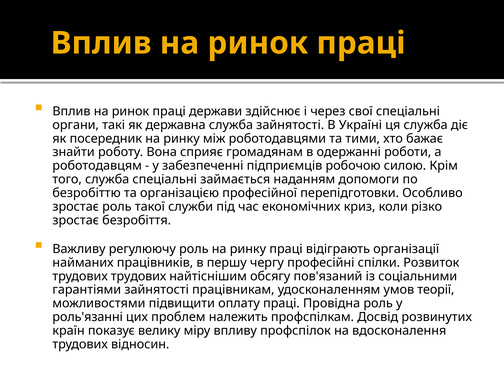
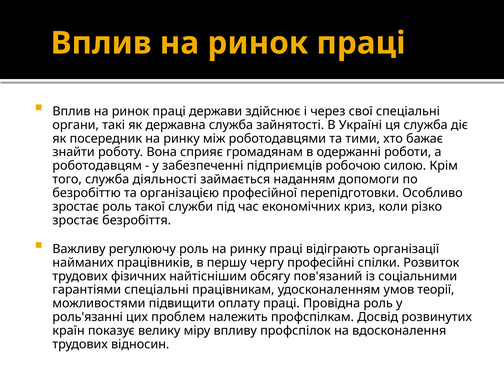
служба спеціальні: спеціальні -> діяльності (165, 179)
трудових трудових: трудових -> фізичних (139, 276)
гарантіями зайнятості: зайнятості -> спеціальні (157, 290)
